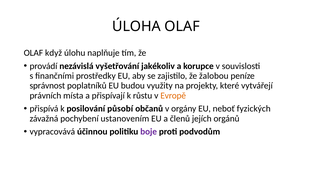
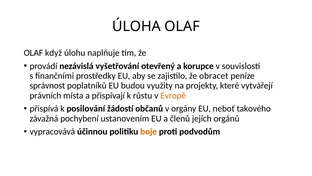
jakékoliv: jakékoliv -> otevřený (158, 66)
žalobou: žalobou -> obracet (214, 76)
působí: působí -> žádostí (120, 108)
fyzických: fyzických -> takového (254, 108)
boje colour: purple -> orange (149, 131)
